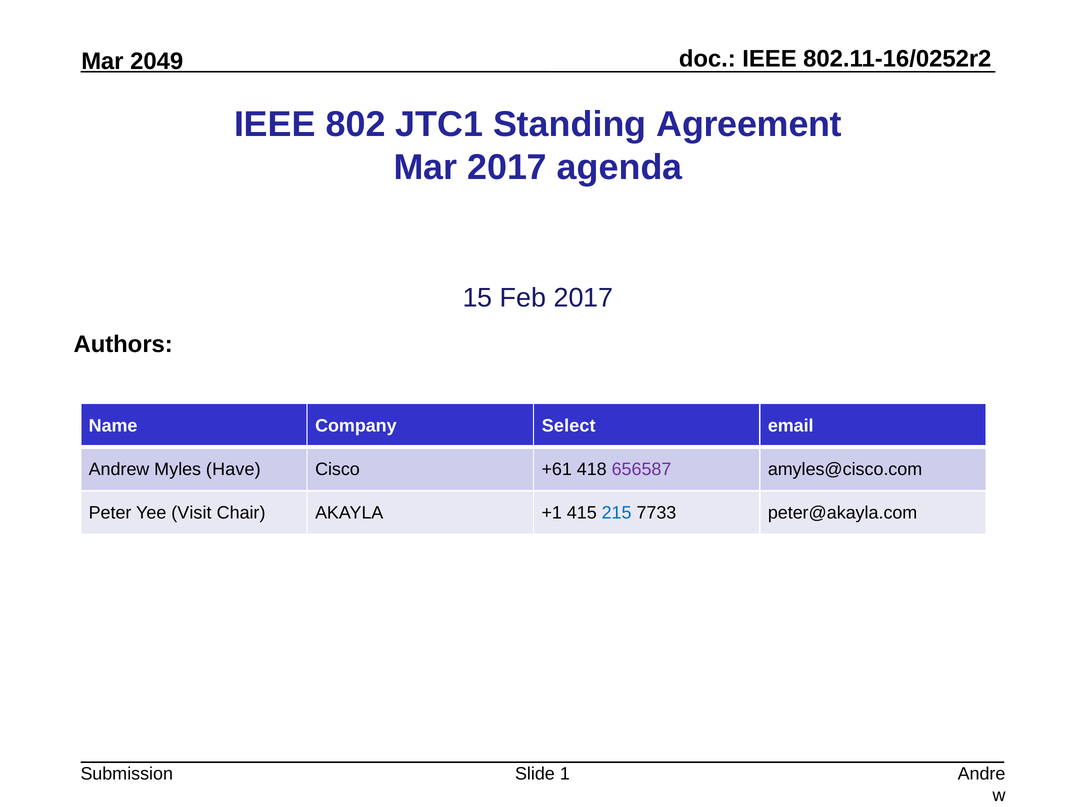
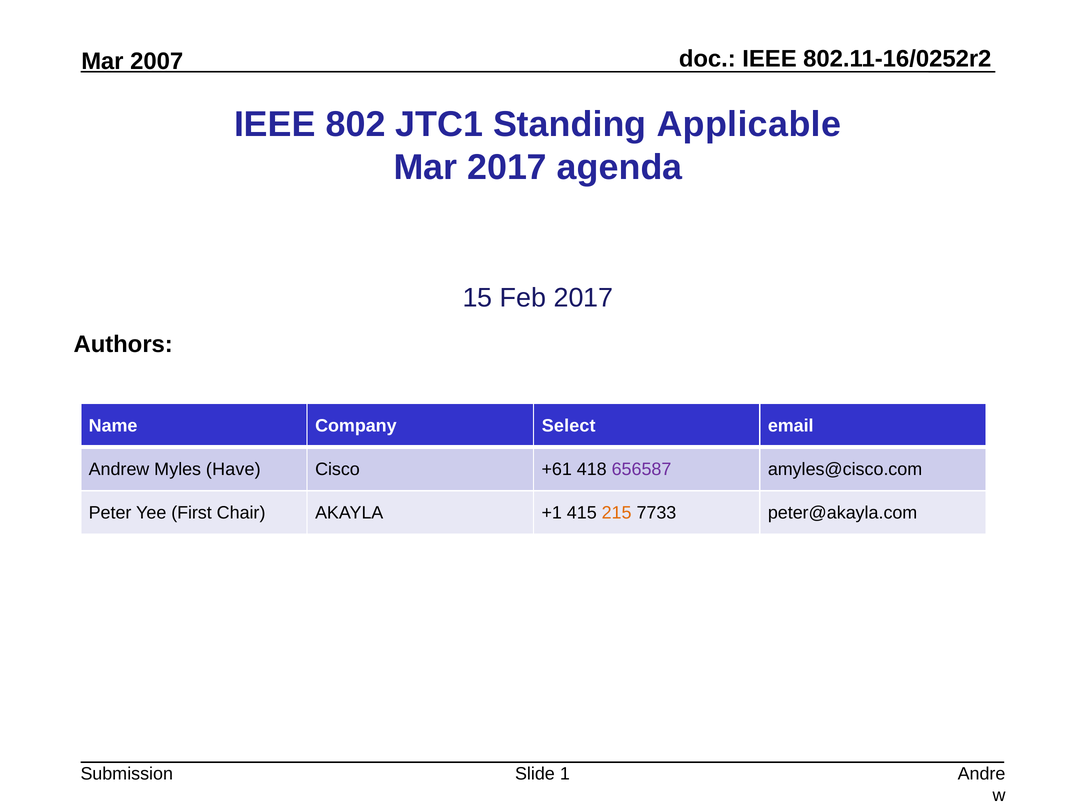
2049: 2049 -> 2007 (157, 61)
Agreement: Agreement -> Applicable (749, 124)
Visit: Visit -> First (191, 513)
215 colour: blue -> orange (617, 513)
